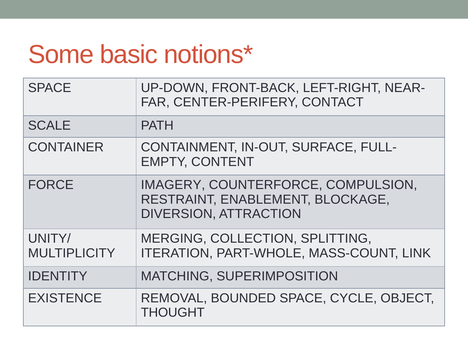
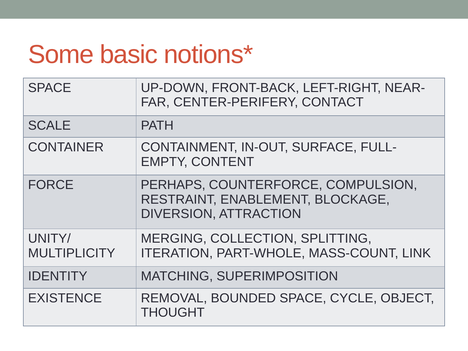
IMAGERY: IMAGERY -> PERHAPS (173, 185)
